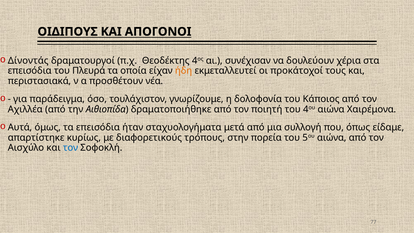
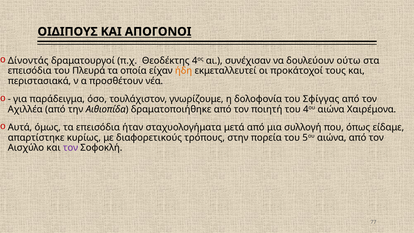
χέρια: χέρια -> ούτω (349, 61)
Κάποιος: Κάποιος -> Σφίγγας (321, 99)
τον colour: blue -> purple (70, 148)
